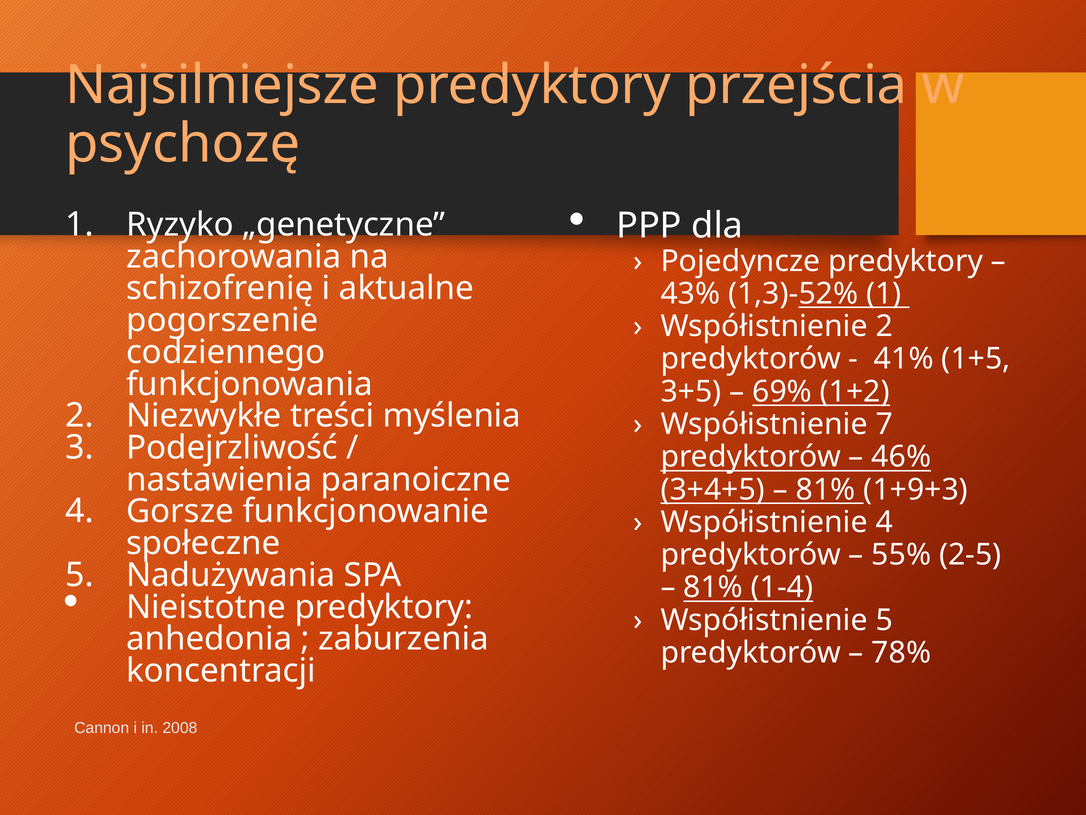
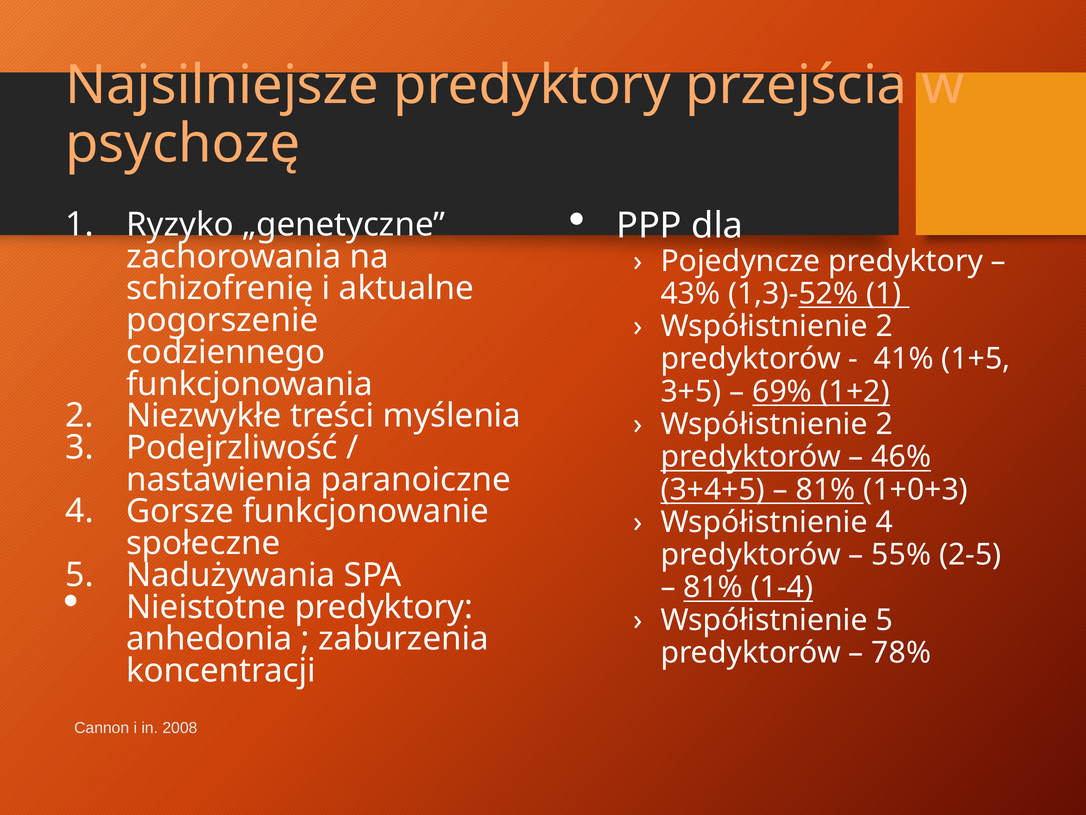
7: 7 -> 2 (884, 424)
1+9+3: 1+9+3 -> 1+0+3 (916, 489)
